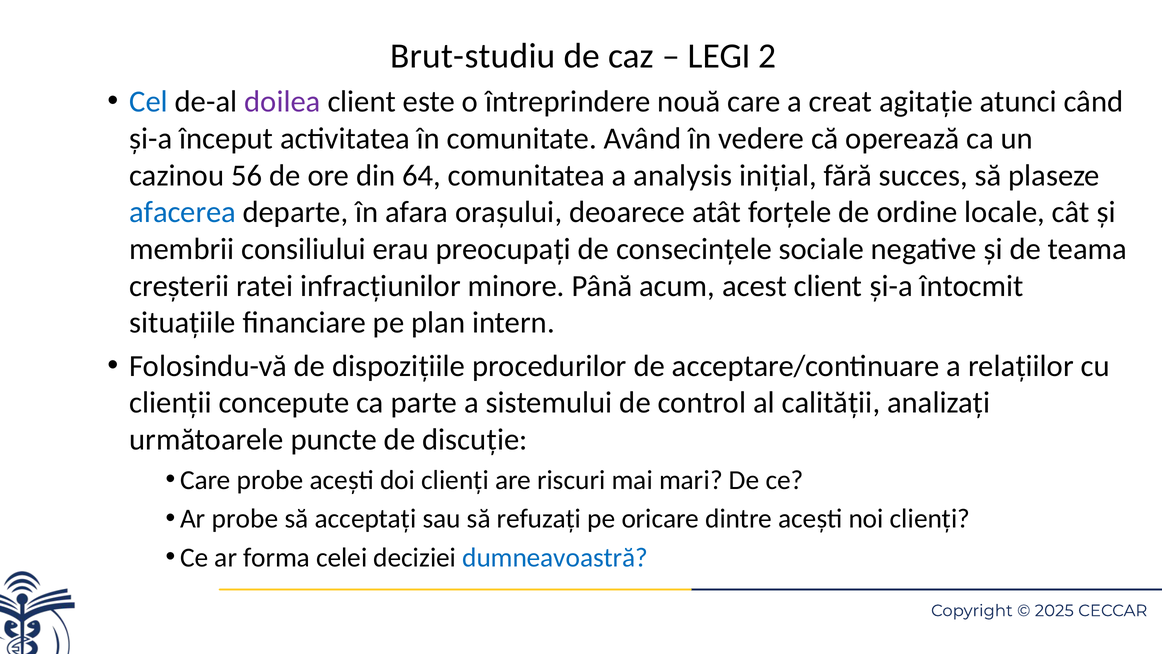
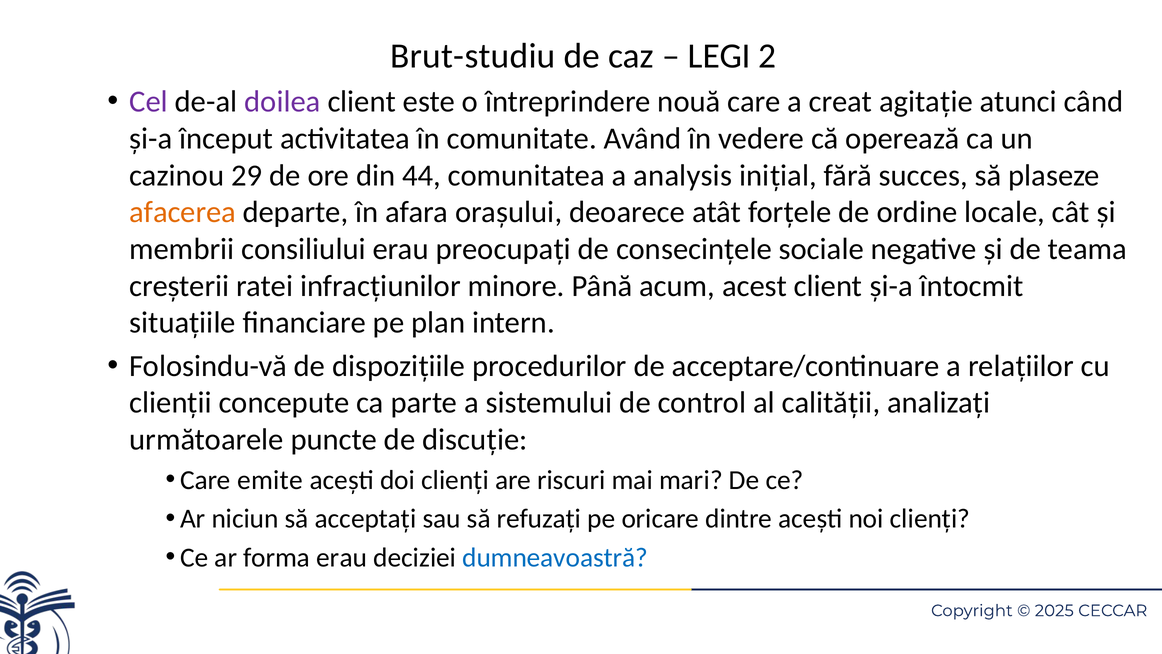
Cel colour: blue -> purple (149, 102)
56: 56 -> 29 (247, 175)
64: 64 -> 44 (422, 175)
afacerea colour: blue -> orange (183, 212)
Care probe: probe -> emite (270, 480)
Ar probe: probe -> niciun (245, 519)
forma celei: celei -> erau (342, 557)
